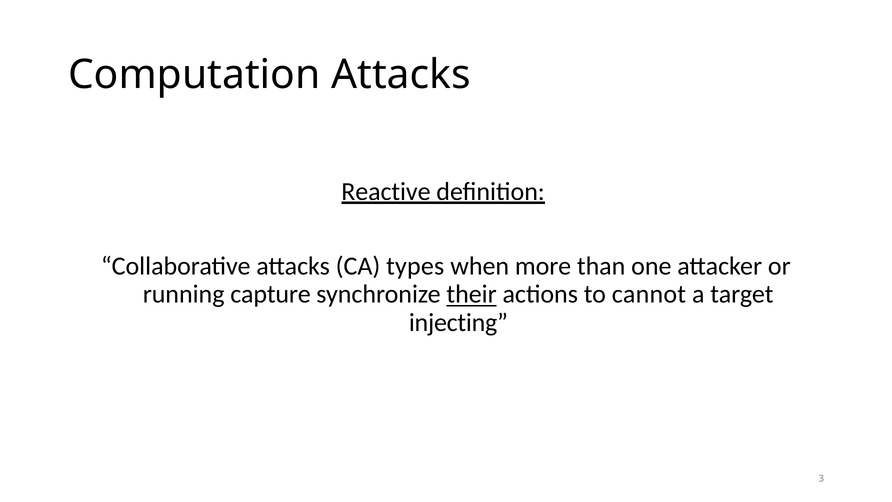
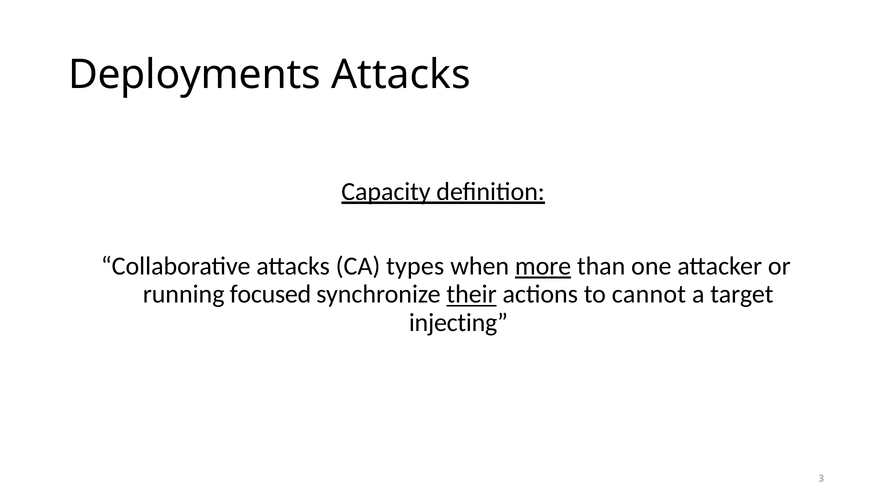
Computation: Computation -> Deployments (194, 75)
Reactive: Reactive -> Capacity (386, 191)
more underline: none -> present (543, 266)
capture: capture -> focused (271, 294)
